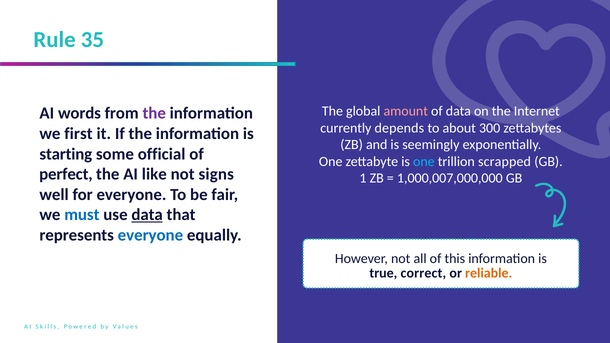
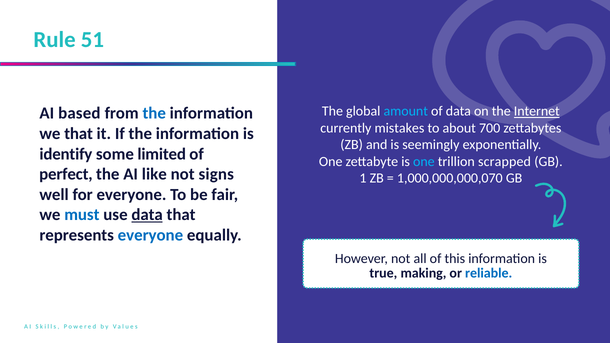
35: 35 -> 51 (92, 40)
amount colour: pink -> light blue (406, 111)
Internet underline: none -> present (537, 111)
words: words -> based (79, 113)
the colour: purple -> blue (154, 113)
depends: depends -> mistakes (399, 128)
300: 300 -> 700 (490, 128)
we first: first -> that (79, 134)
starting: starting -> identify (66, 154)
official: official -> limited (162, 154)
1,000,007,000,000: 1,000,007,000,000 -> 1,000,000,000,070 (450, 178)
correct: correct -> making (423, 273)
reliable colour: orange -> blue (489, 273)
